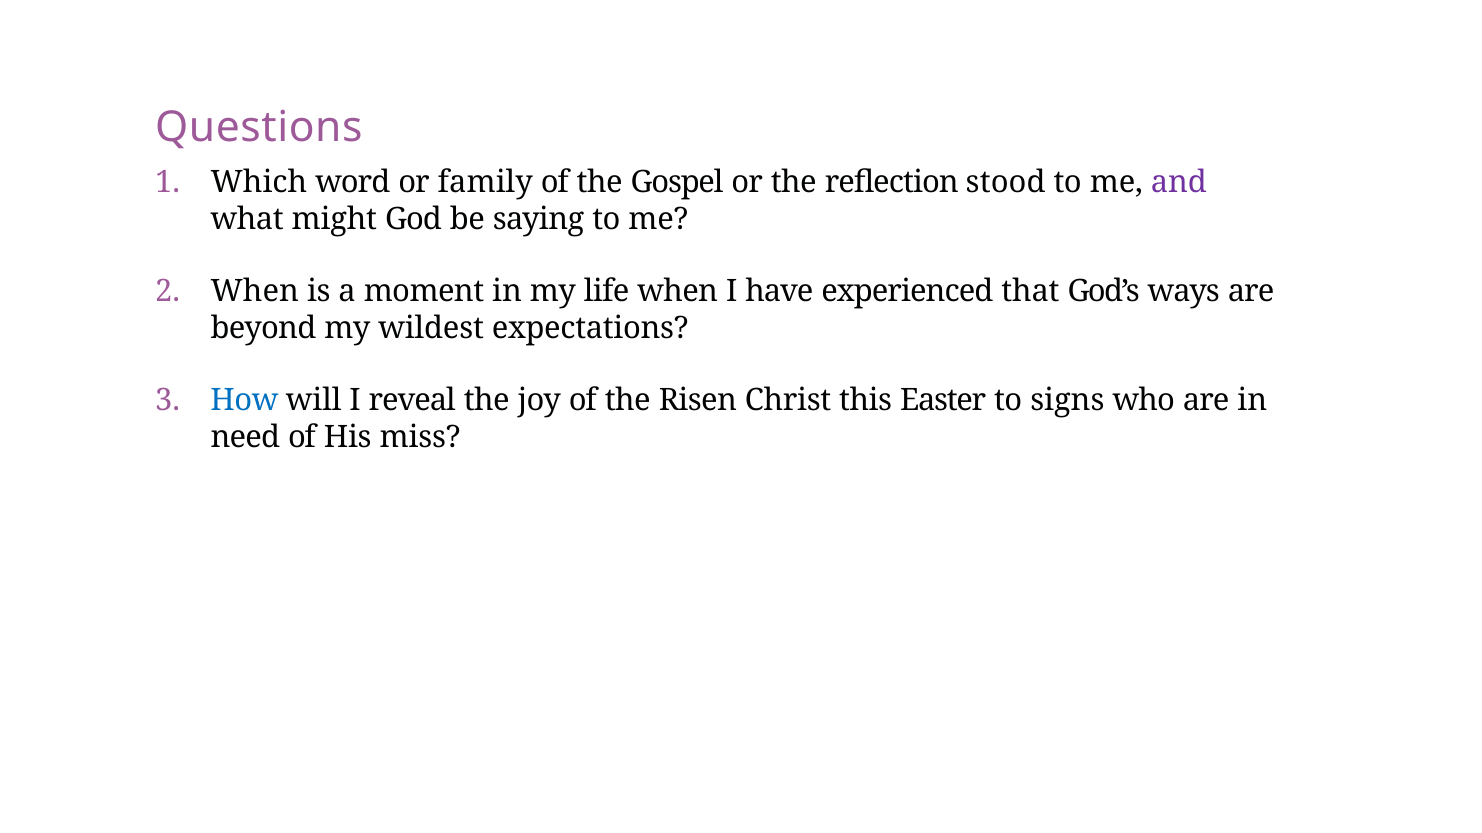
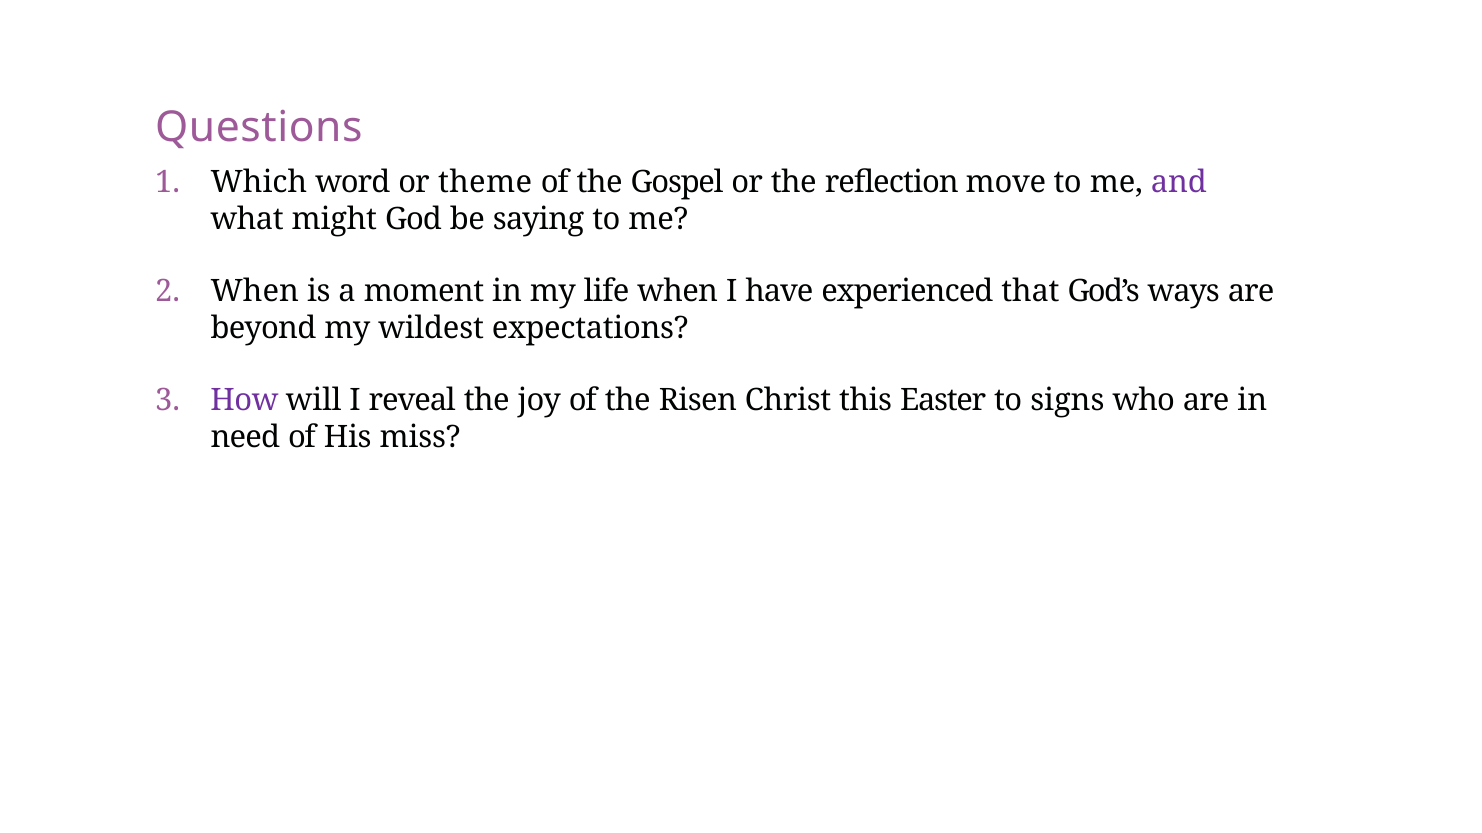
family: family -> theme (485, 183)
stood: stood -> move (1006, 183)
How colour: blue -> purple (244, 400)
